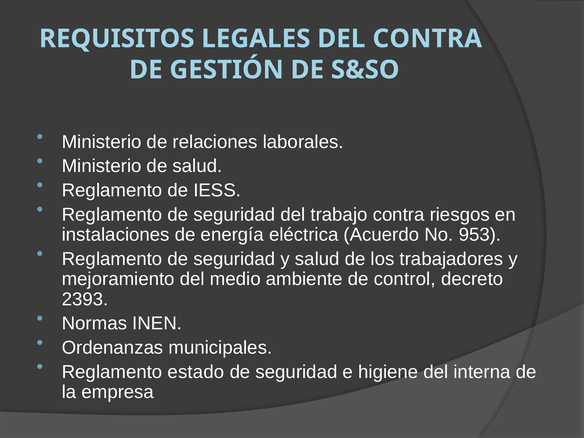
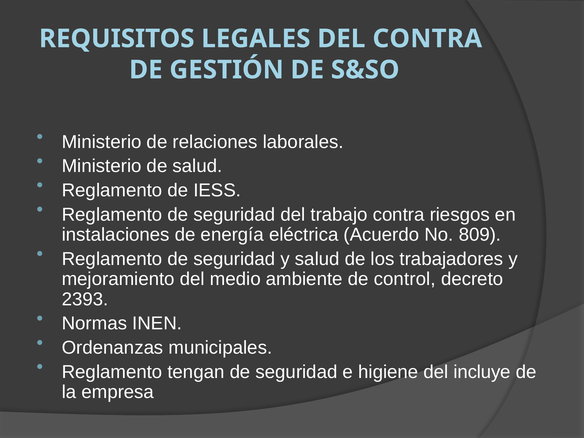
953: 953 -> 809 (480, 235)
estado: estado -> tengan (196, 372)
interna: interna -> incluye (482, 372)
